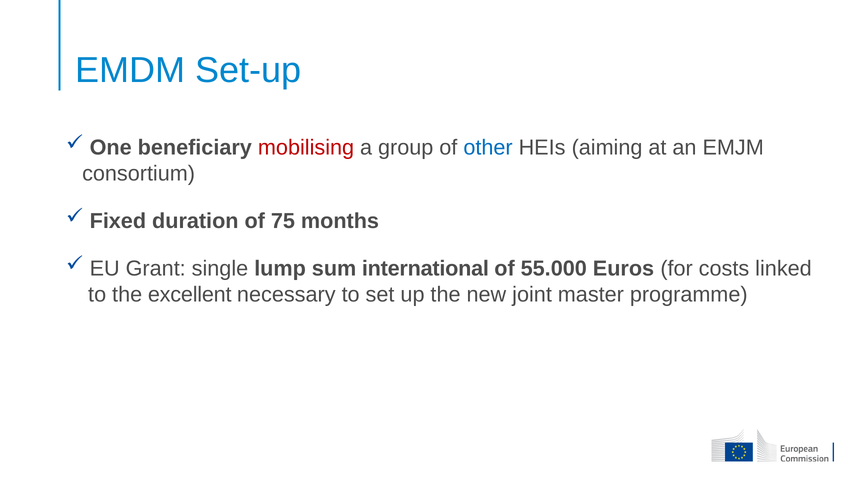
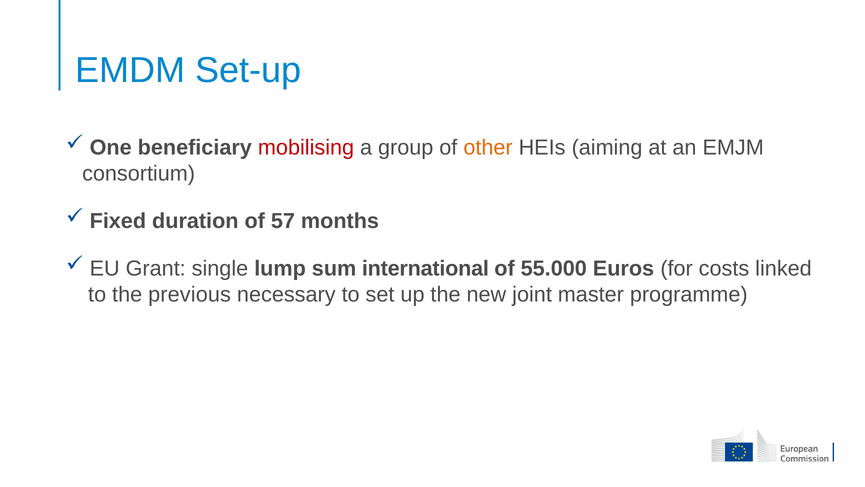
other colour: blue -> orange (488, 147)
75: 75 -> 57 (283, 221)
excellent: excellent -> previous (190, 294)
